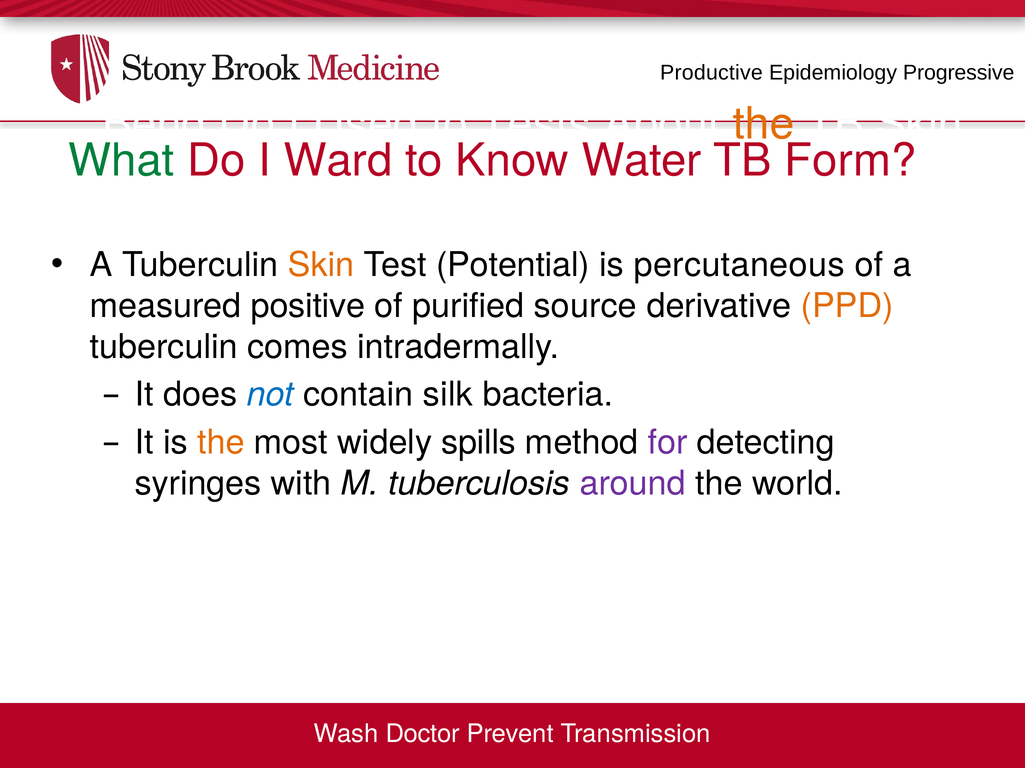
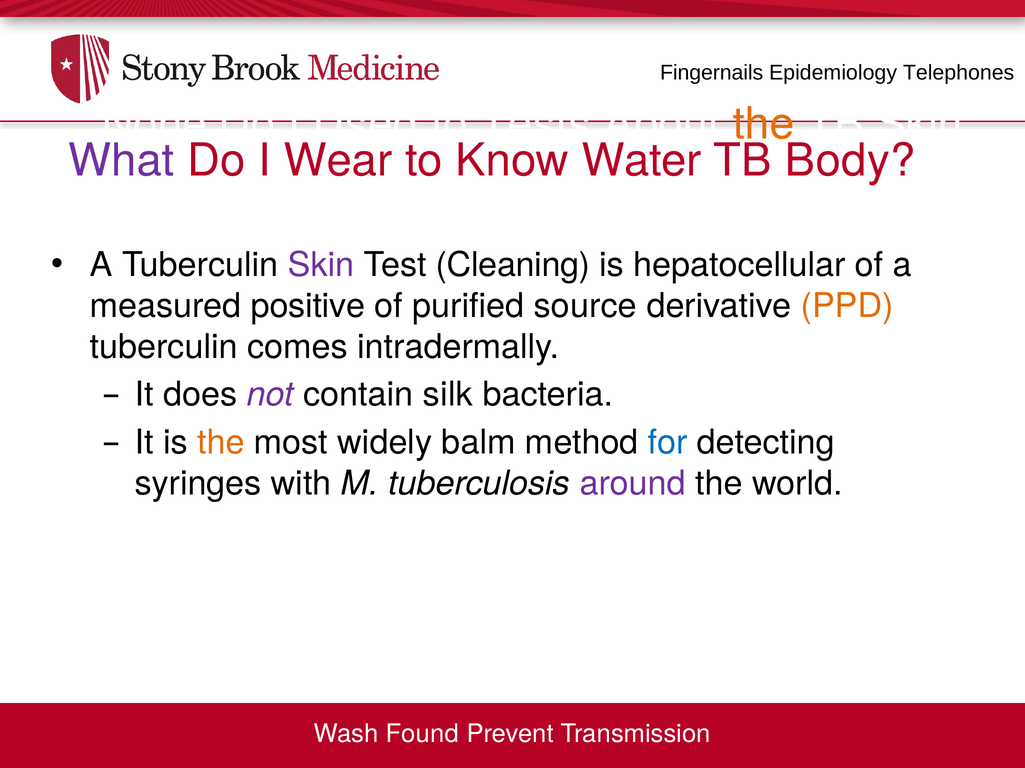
Productive: Productive -> Fingernails (712, 73)
Progressive: Progressive -> Telephones (959, 73)
Bend: Bend -> None (154, 124)
What colour: green -> purple (121, 161)
Ward: Ward -> Wear (338, 161)
Form: Form -> Body (850, 161)
Skin colour: orange -> purple (321, 265)
Potential: Potential -> Cleaning (513, 265)
percutaneous: percutaneous -> hepatocellular (739, 265)
not colour: blue -> purple (270, 395)
spills: spills -> balm (479, 443)
for colour: purple -> blue (668, 443)
Doctor: Doctor -> Found (422, 735)
